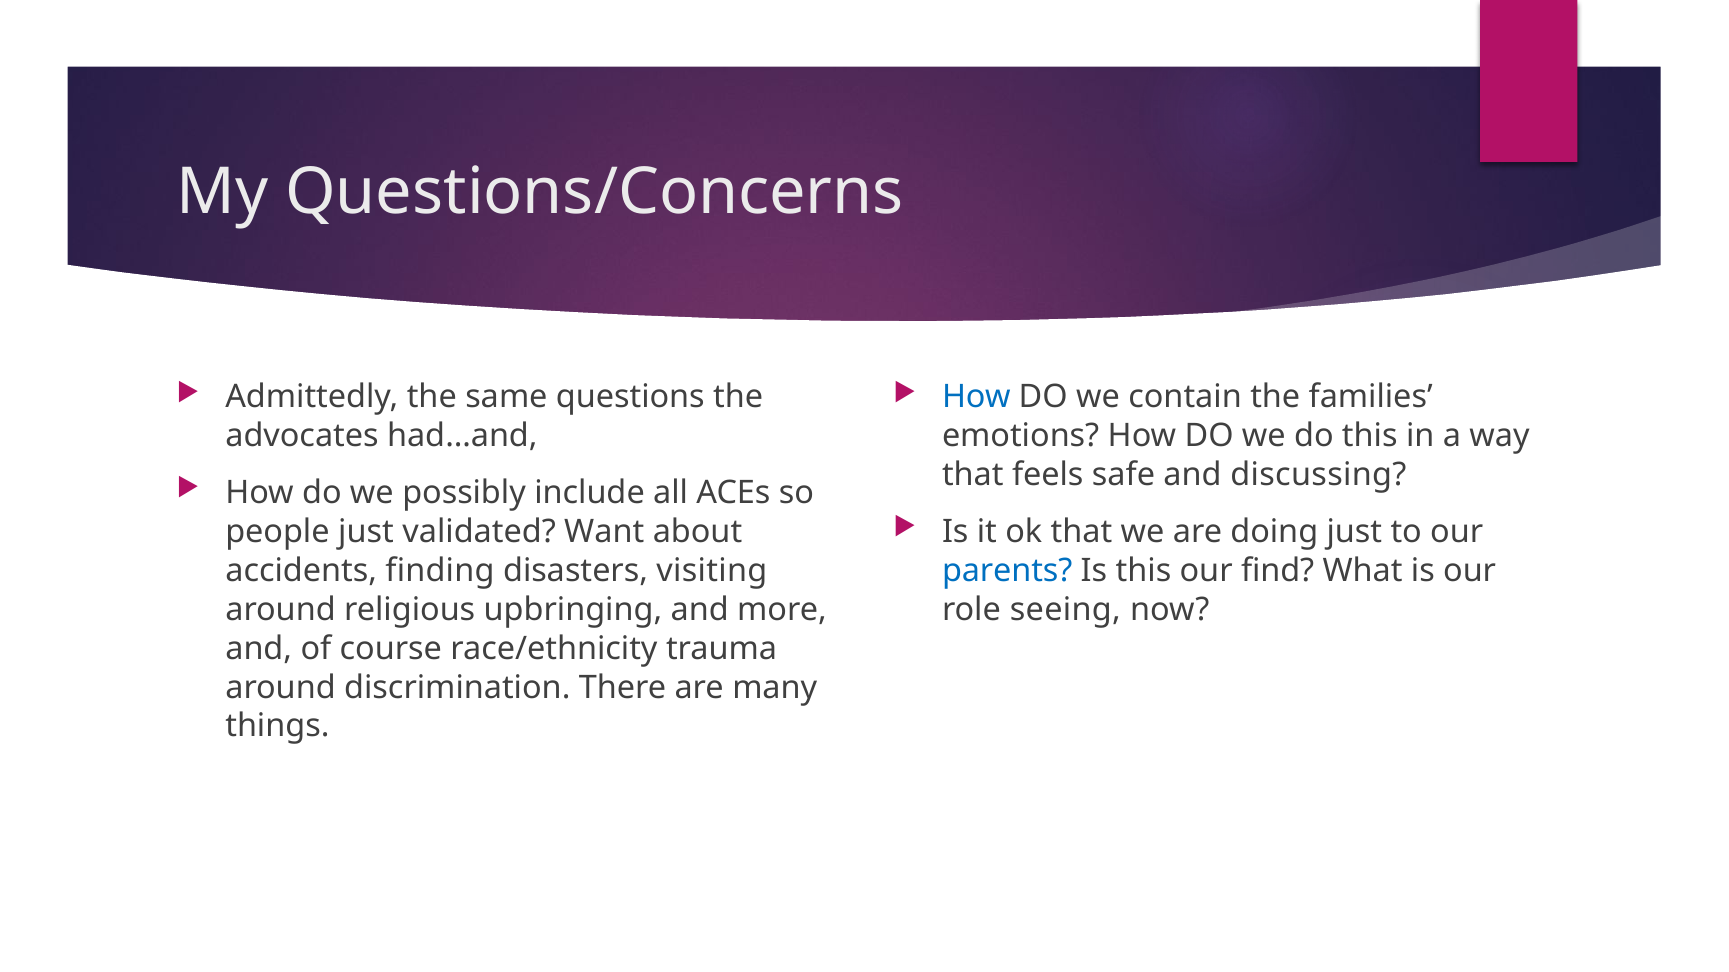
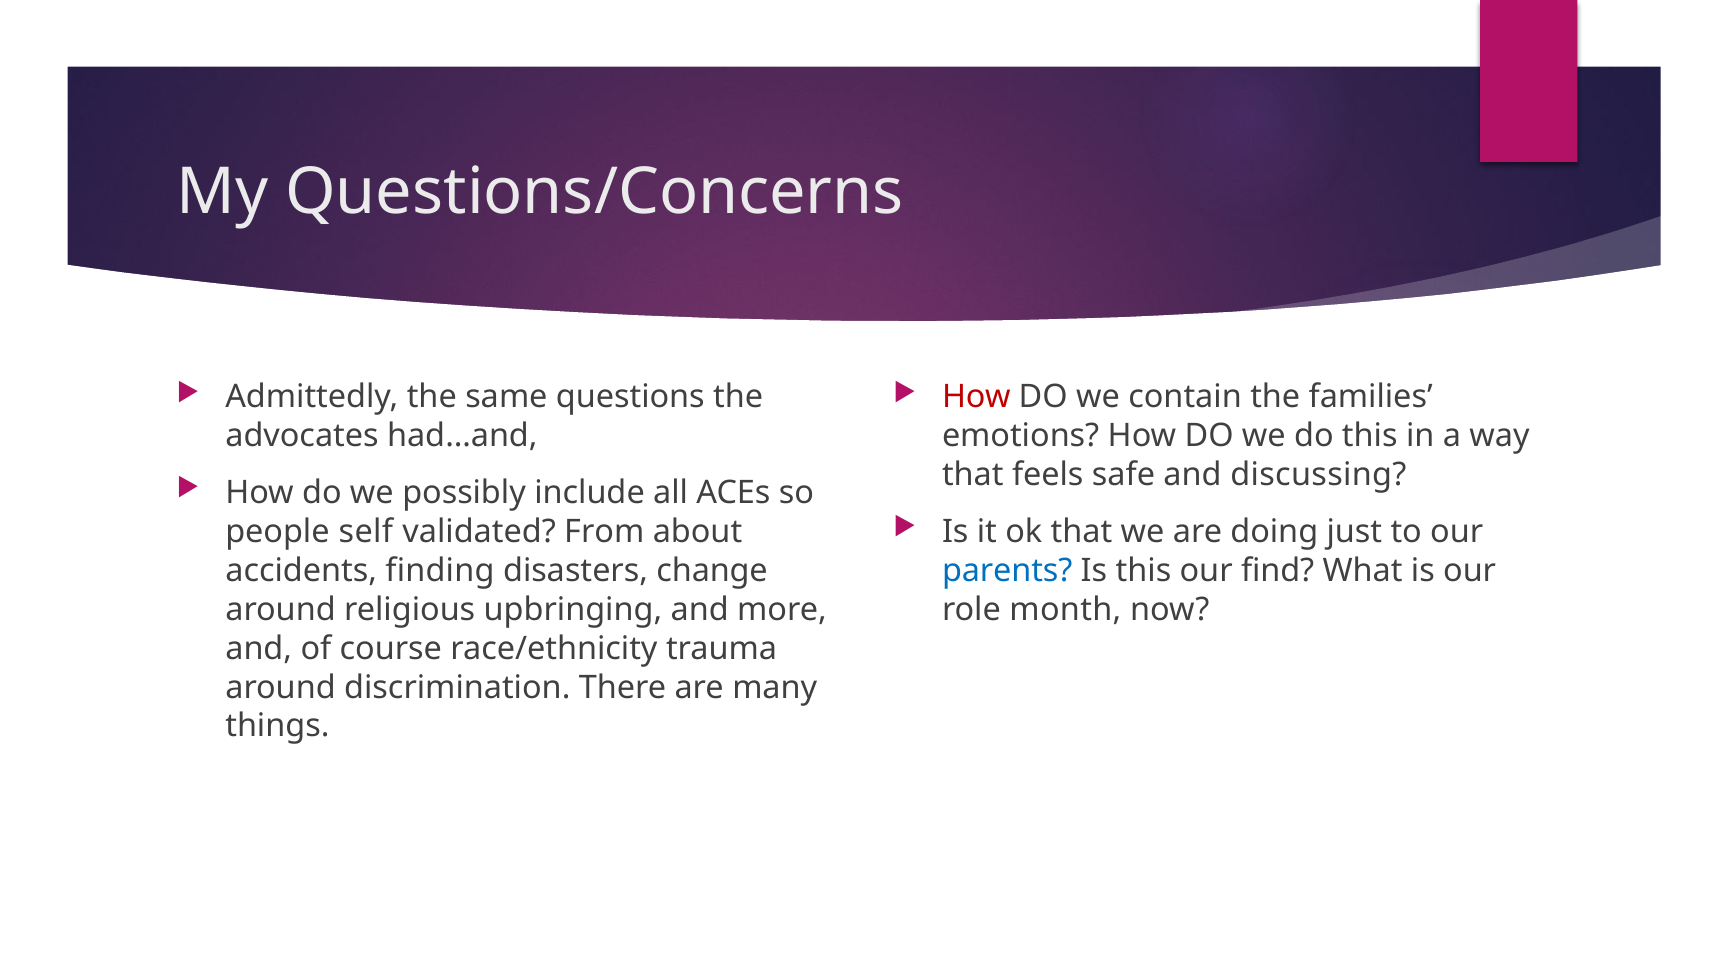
How colour: blue -> red (976, 397)
people just: just -> self (366, 532)
Want: Want -> From (604, 532)
visiting: visiting -> change (712, 571)
seeing: seeing -> month (1065, 610)
